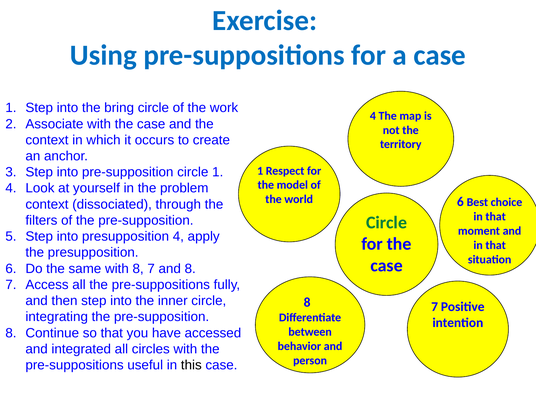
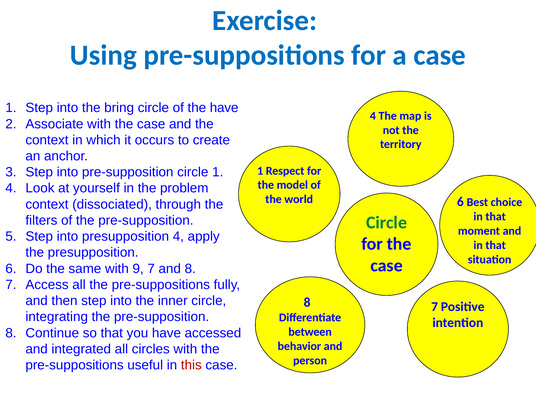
the work: work -> have (224, 108)
with 8: 8 -> 9 (138, 269)
this colour: black -> red (191, 365)
